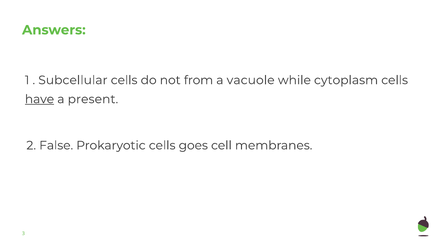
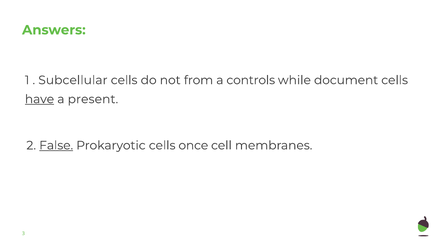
vacuole: vacuole -> controls (251, 80)
cytoplasm: cytoplasm -> document (346, 80)
False underline: none -> present (56, 145)
goes: goes -> once (193, 145)
